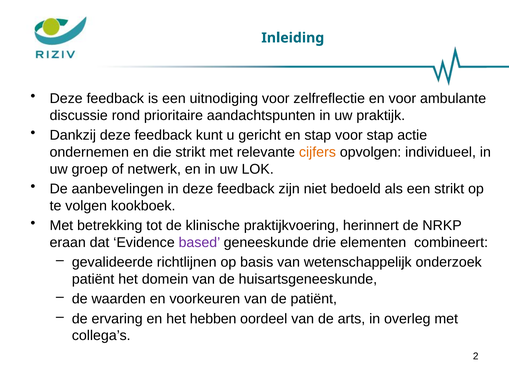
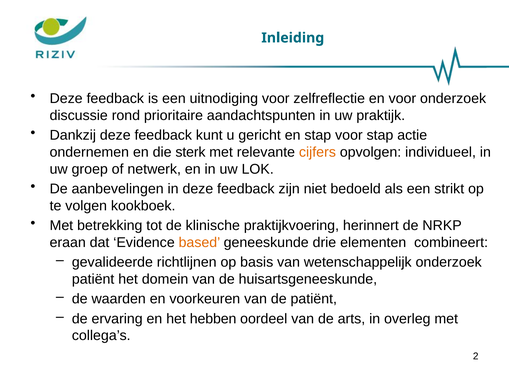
voor ambulante: ambulante -> onderzoek (453, 99)
die strikt: strikt -> sterk (190, 152)
based colour: purple -> orange (199, 243)
